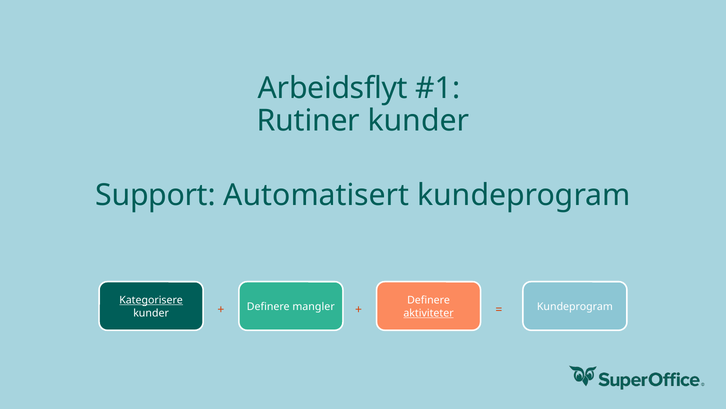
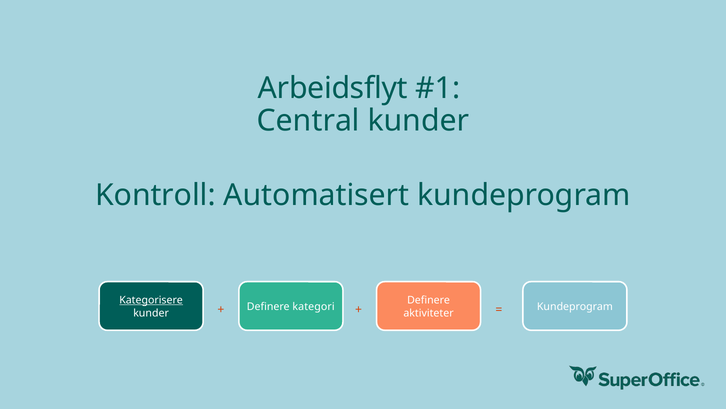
Rutiner: Rutiner -> Central (308, 121)
Support: Support -> Kontroll (155, 195)
mangler: mangler -> kategori (314, 306)
aktiviteter underline: present -> none (429, 313)
